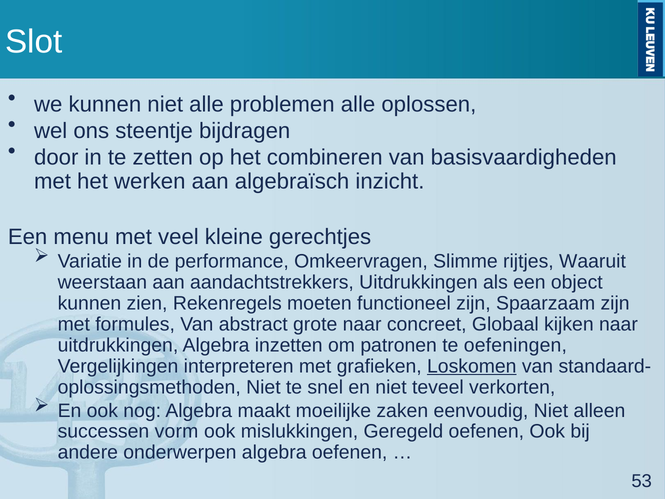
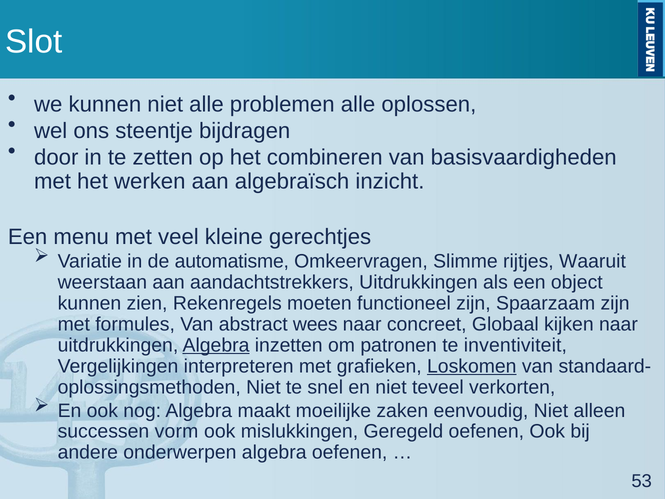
performance: performance -> automatisme (232, 261)
grote: grote -> wees (315, 324)
Algebra underline: none -> present (216, 345)
oefeningen: oefeningen -> inventiviteit (515, 345)
